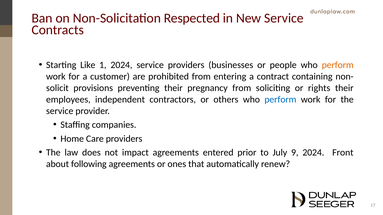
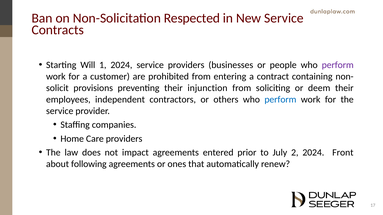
Like: Like -> Will (88, 65)
perform colour: orange -> purple (338, 65)
pregnancy: pregnancy -> injunction (207, 88)
rights: rights -> deem (319, 88)
9: 9 -> 2 (295, 153)
